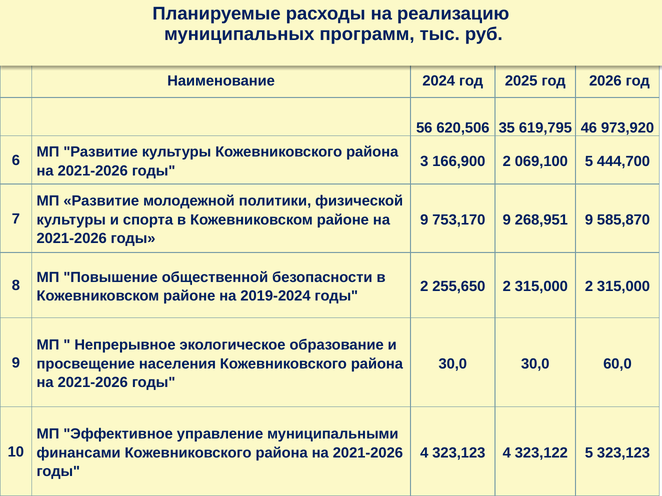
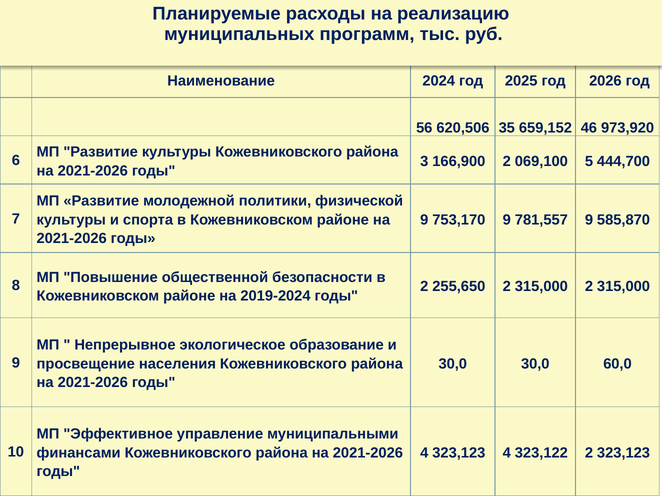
619,795: 619,795 -> 659,152 (545, 128)
268,951: 268,951 -> 781,557 (541, 220)
323,122 5: 5 -> 2 (589, 453)
